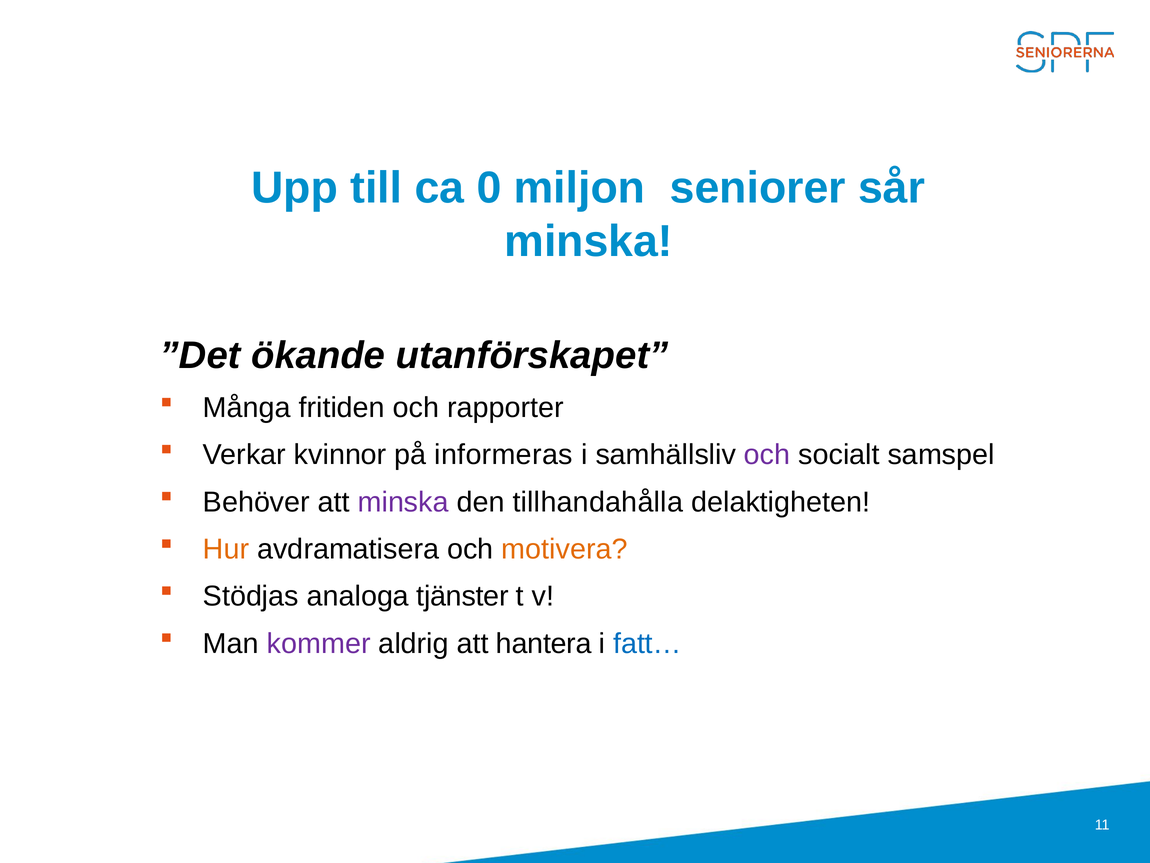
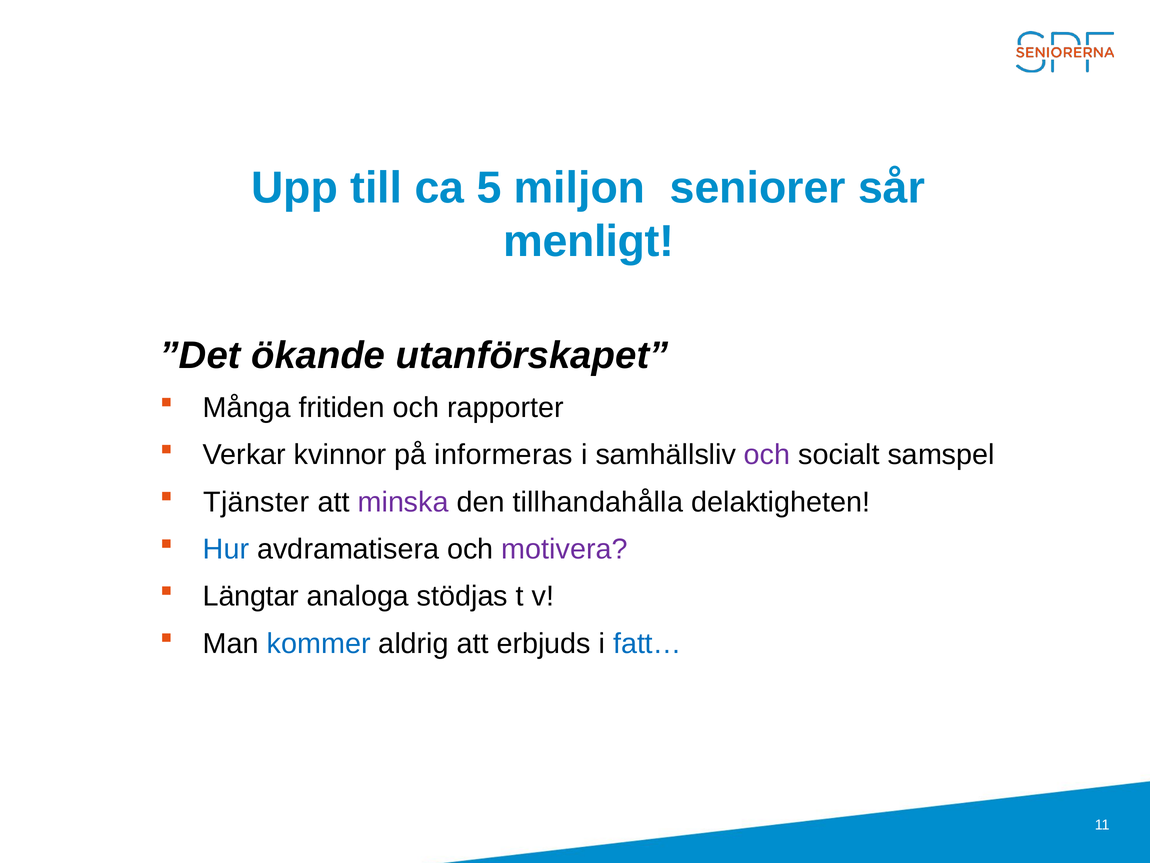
0: 0 -> 5 (489, 188)
minska: minska -> menligt (589, 241)
Behöver: Behöver -> Tjänster (256, 502)
Hur colour: orange -> blue (226, 549)
motivera colour: orange -> purple (564, 549)
Stödjas: Stödjas -> Längtar (251, 596)
tjänster: tjänster -> stödjas (462, 596)
kommer colour: purple -> blue (319, 643)
hantera: hantera -> erbjuds (544, 643)
